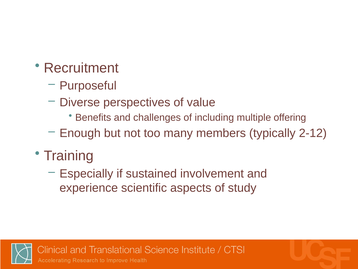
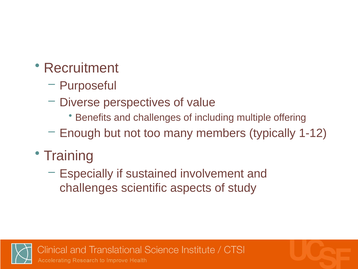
2-12: 2-12 -> 1-12 (313, 133)
experience: experience -> challenges (89, 188)
